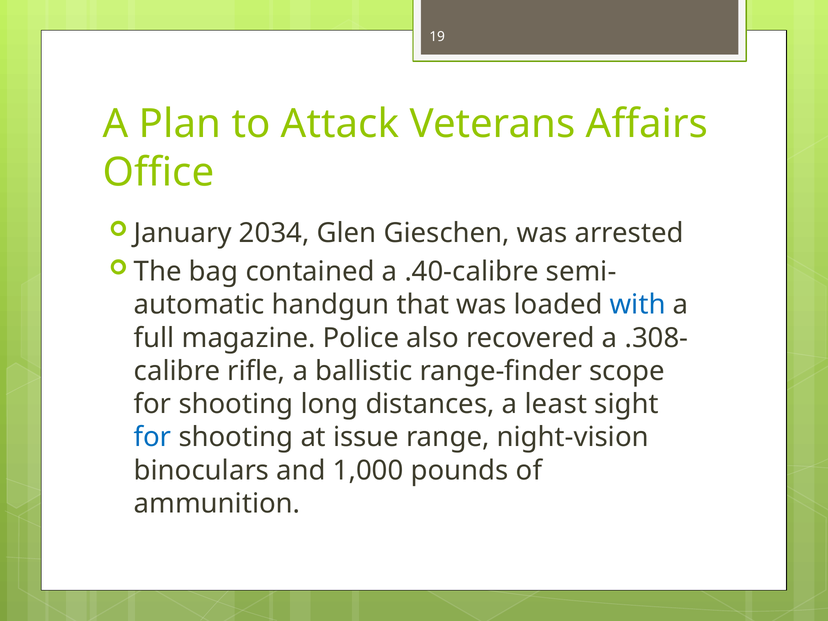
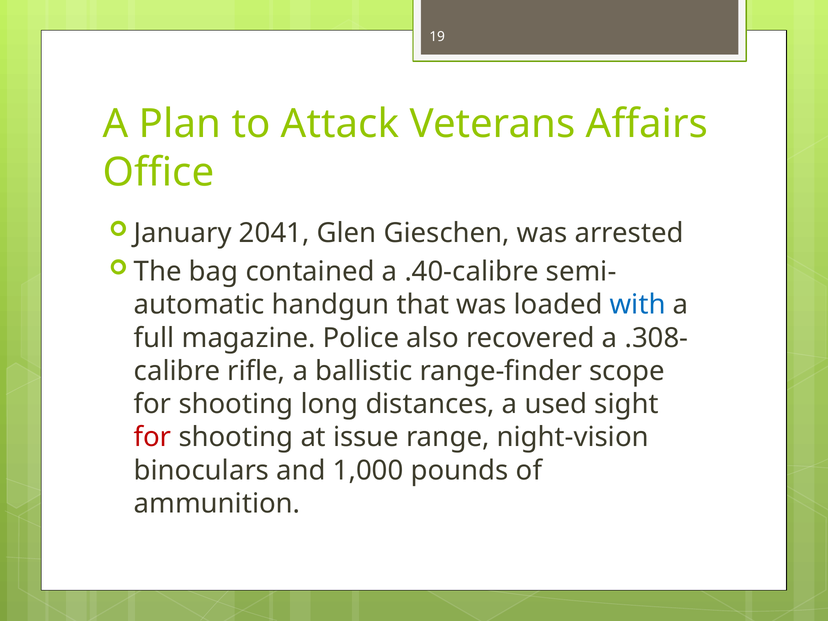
2034: 2034 -> 2041 (274, 233)
least: least -> used (556, 404)
for colour: blue -> red (153, 437)
